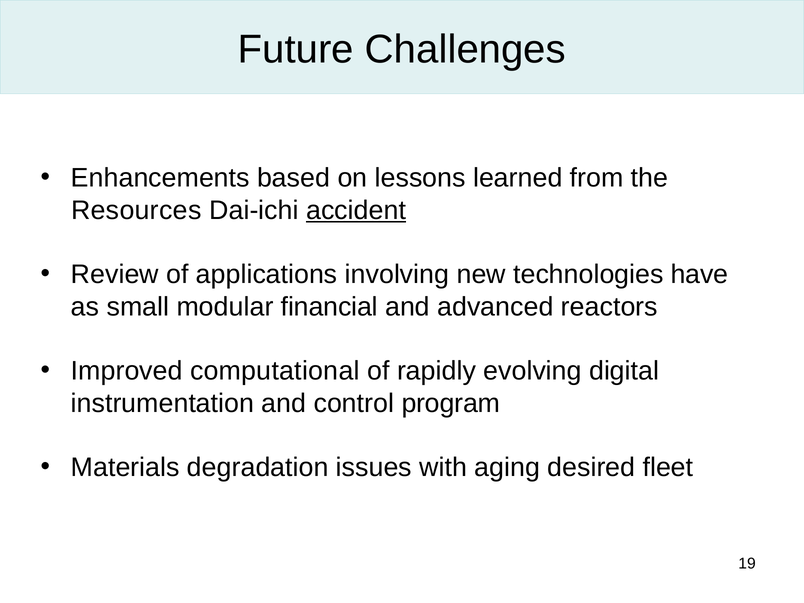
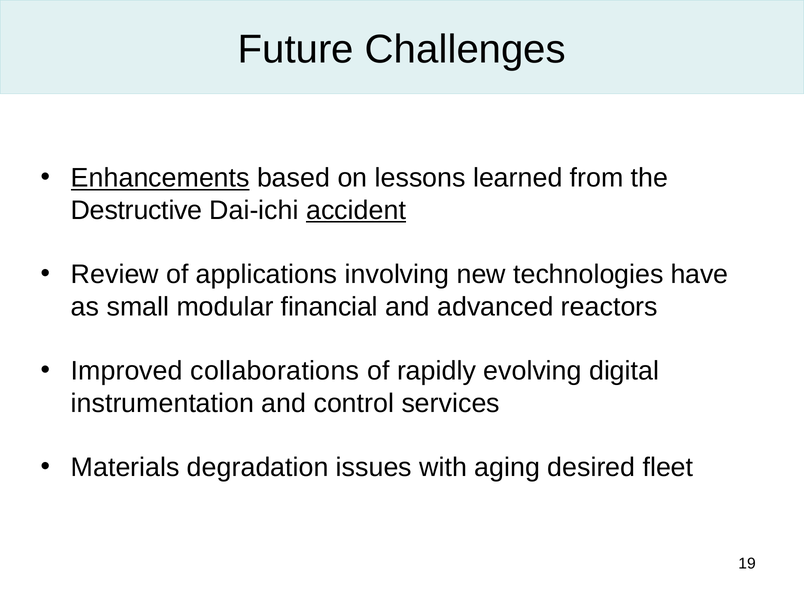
Enhancements underline: none -> present (160, 178)
Resources: Resources -> Destructive (137, 210)
computational: computational -> collaborations (275, 371)
program: program -> services (451, 403)
